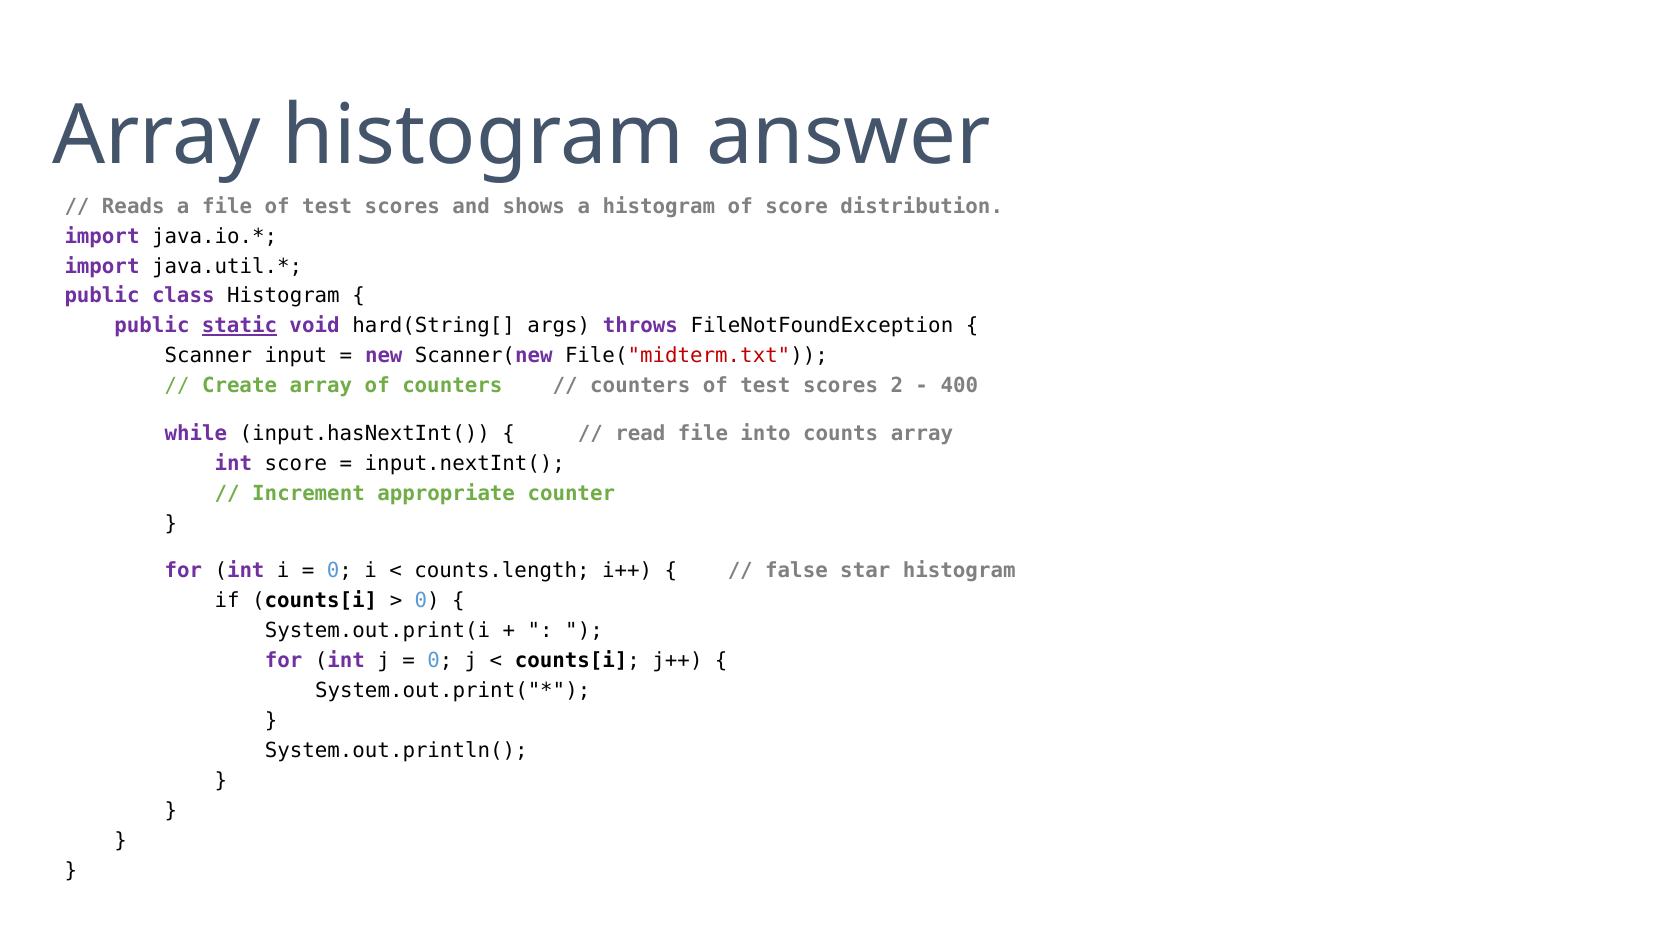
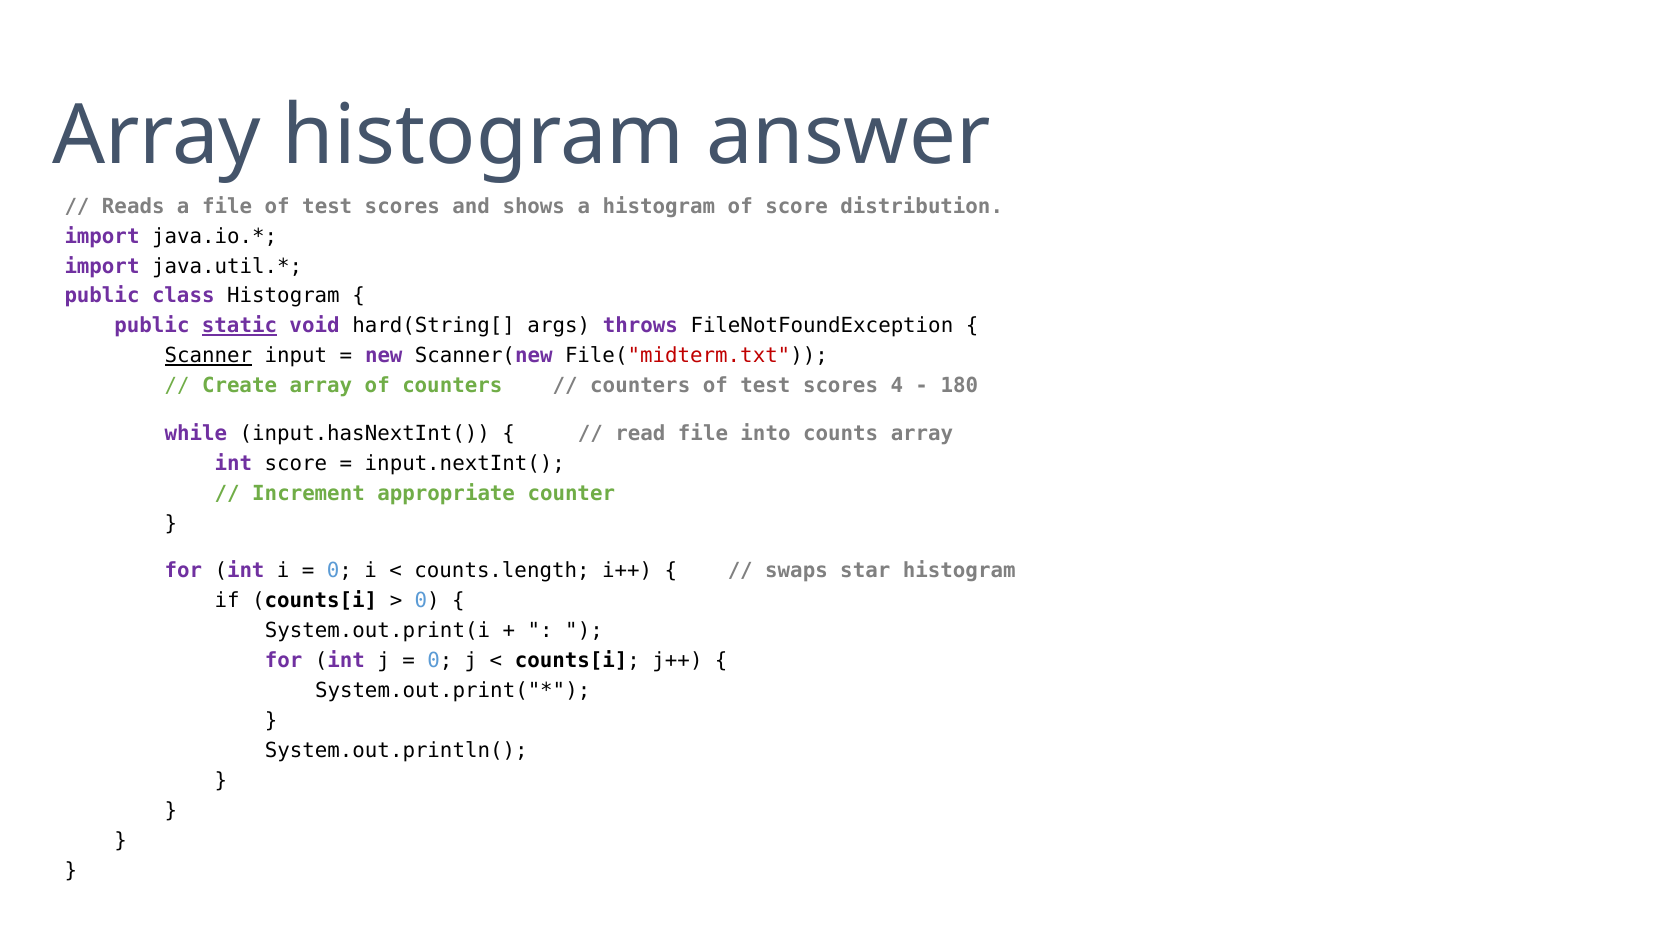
Scanner underline: none -> present (208, 356)
2: 2 -> 4 (897, 386)
400: 400 -> 180 (959, 386)
false: false -> swaps (796, 570)
